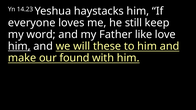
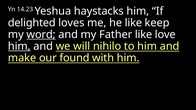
everyone: everyone -> delighted (32, 23)
he still: still -> like (133, 23)
word underline: none -> present (41, 35)
these: these -> nihilo (107, 46)
